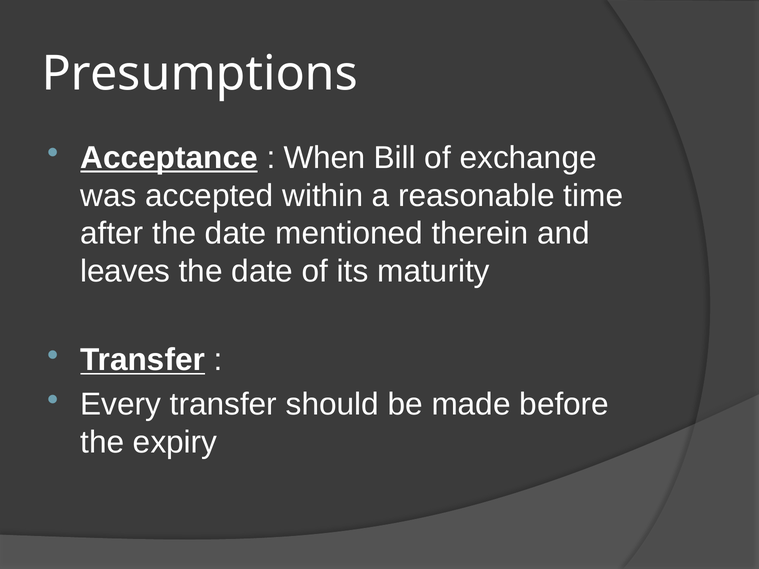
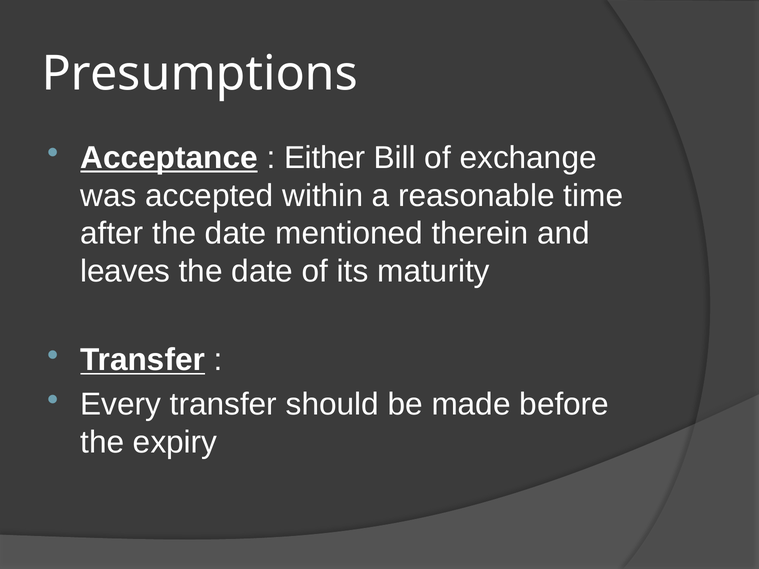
When: When -> Either (325, 158)
